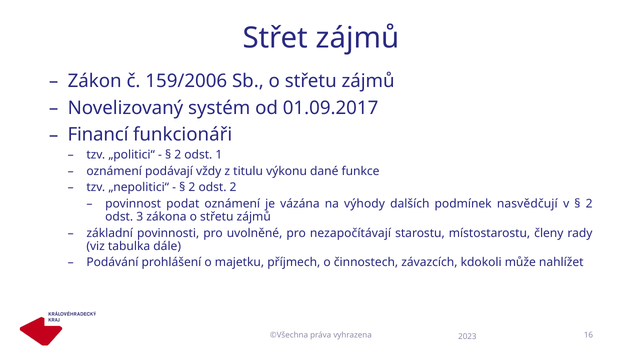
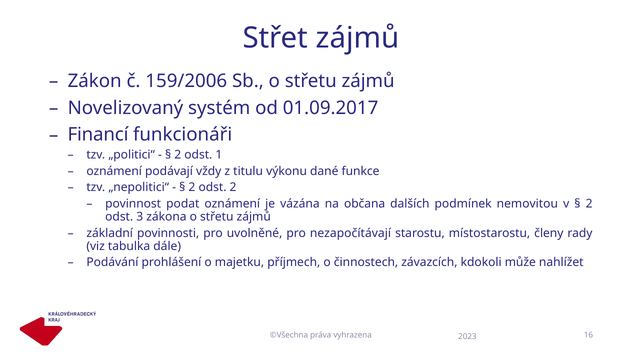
výhody: výhody -> občana (365, 204)
nasvědčují: nasvědčují -> nemovitou (527, 204)
